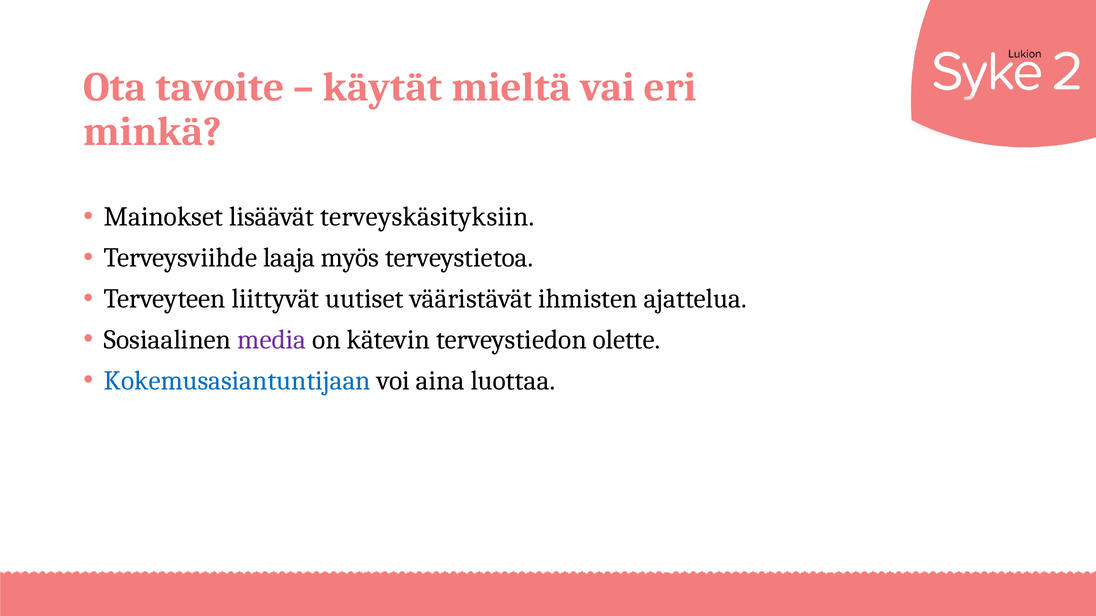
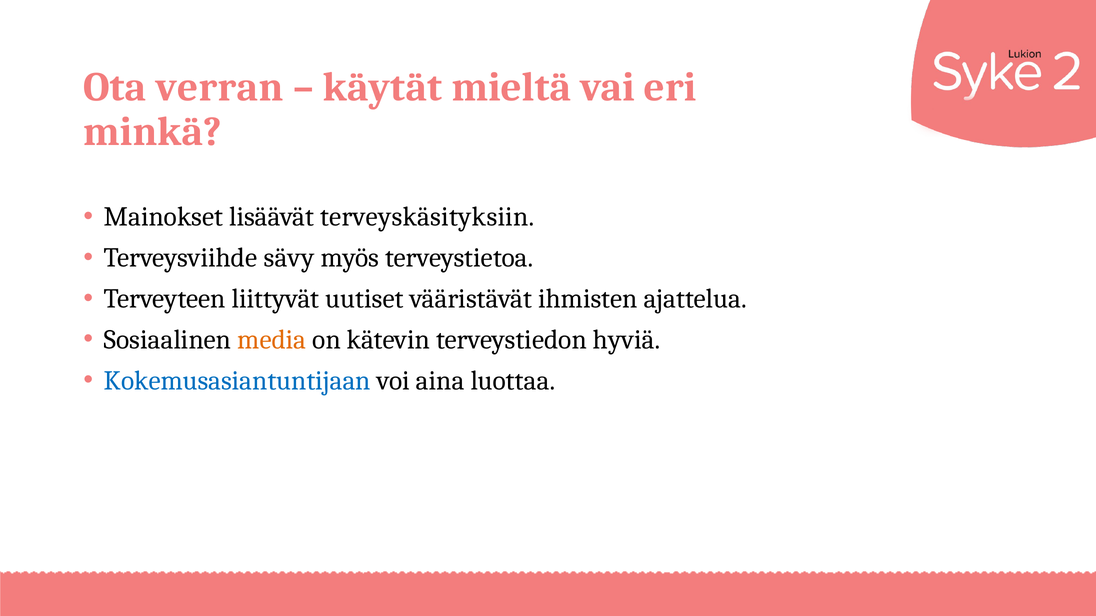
tavoite: tavoite -> verran (220, 87)
laaja: laaja -> sävy (289, 258)
media colour: purple -> orange (272, 340)
olette: olette -> hyviä (627, 340)
